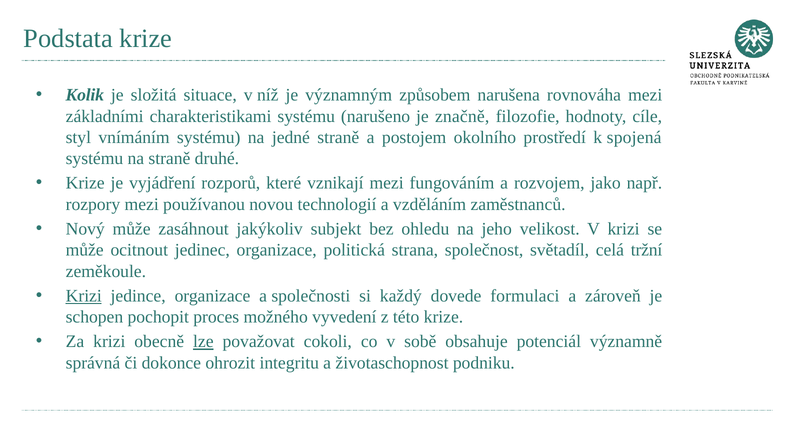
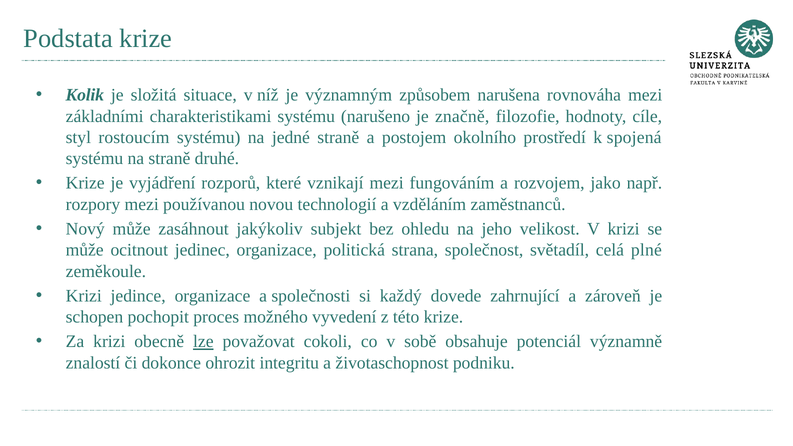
vnímáním: vnímáním -> rostoucím (134, 137)
tržní: tržní -> plné (646, 250)
Krizi underline: present -> none (84, 296)
formulaci: formulaci -> zahrnující (525, 296)
správná: správná -> znalostí (93, 363)
